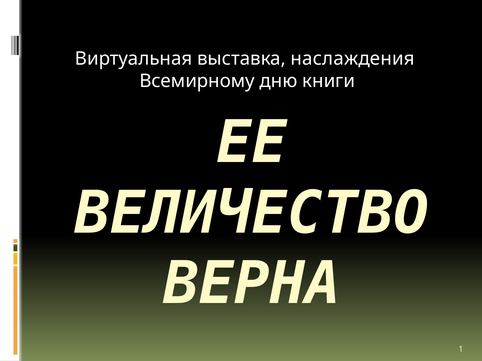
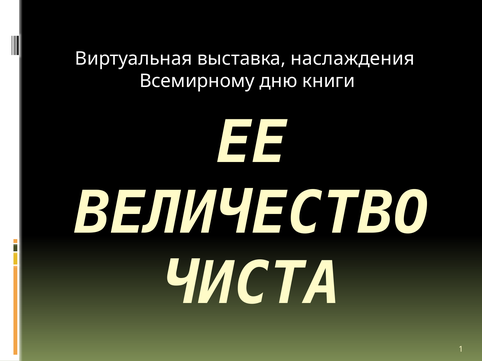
ВЕРНА: ВЕРНА -> ЧИСТА (252, 284)
